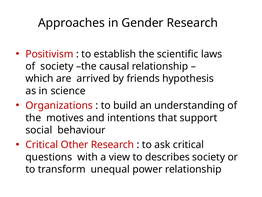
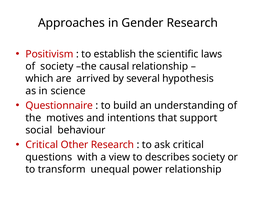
friends: friends -> several (143, 78)
Organizations: Organizations -> Questionnaire (59, 105)
